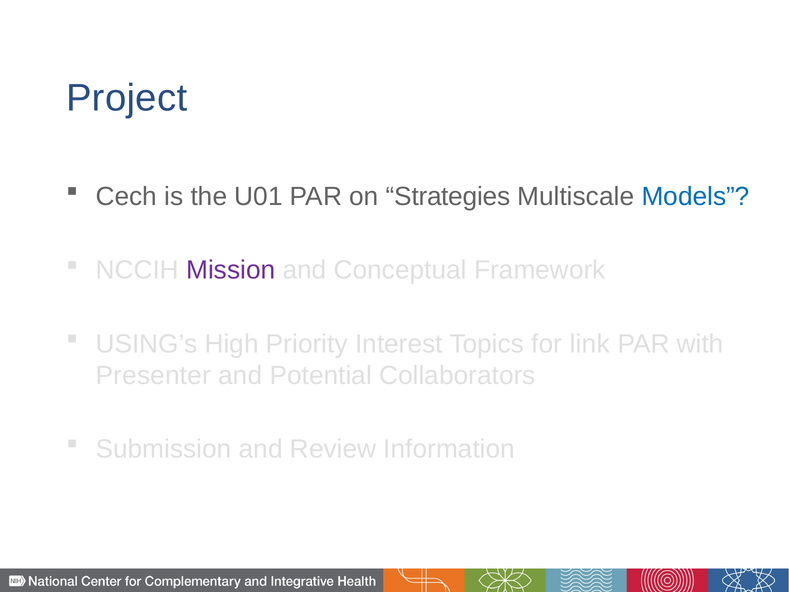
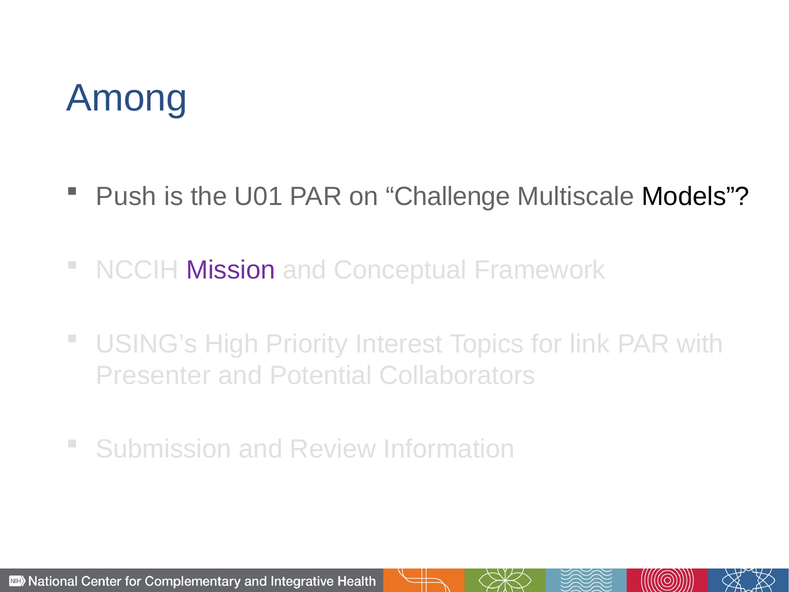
Project: Project -> Among (127, 98)
Cech: Cech -> Push (126, 196)
Strategies: Strategies -> Challenge (448, 196)
Models colour: blue -> black (696, 196)
